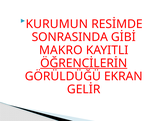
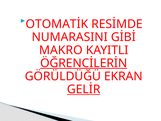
KURUMUN: KURUMUN -> OTOMATİK (57, 24)
SONRASINDA: SONRASINDA -> NUMARASINI (70, 37)
GELİR underline: none -> present (84, 89)
